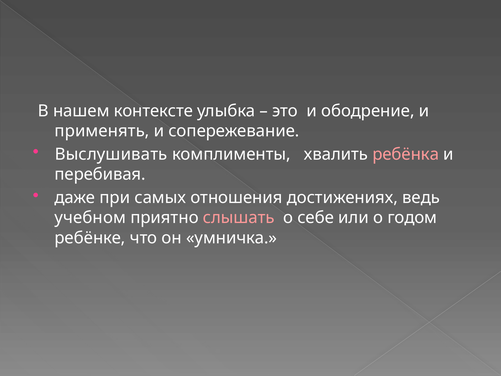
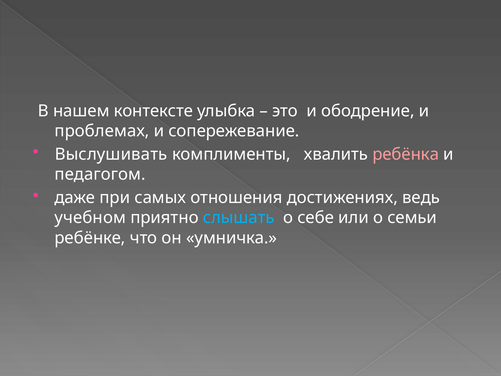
применять: применять -> проблемах (102, 131)
перебивая: перебивая -> педагогом (100, 174)
слышать colour: pink -> light blue (239, 218)
годом: годом -> семьи (412, 218)
